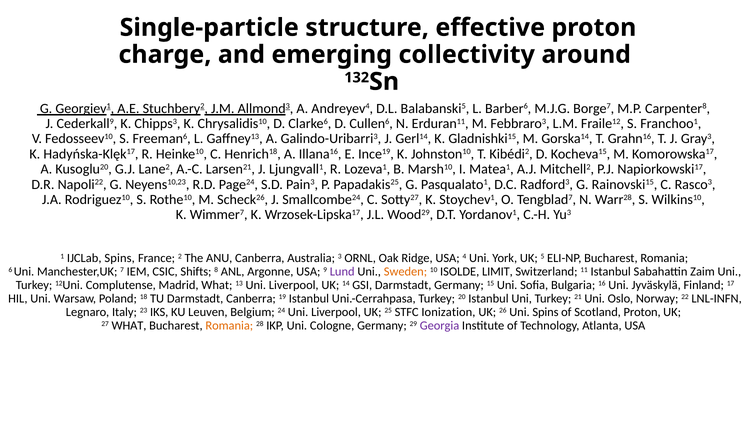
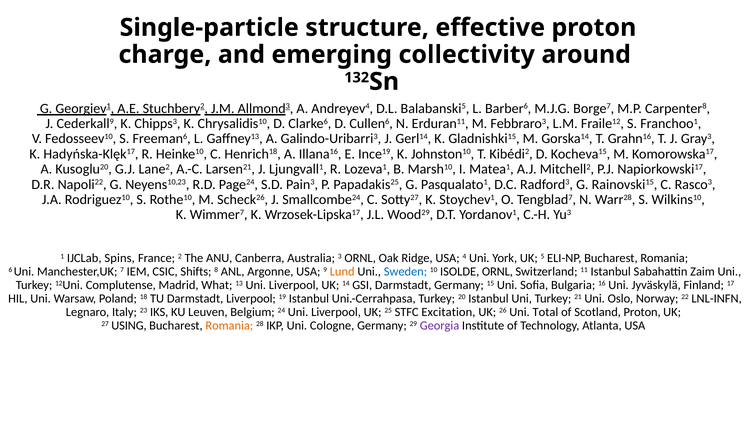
Lund colour: purple -> orange (342, 272)
Sweden colour: orange -> blue (405, 272)
ISOLDE LIMIT: LIMIT -> ORNL (497, 272)
Darmstadt Canberra: Canberra -> Liverpool (251, 299)
Ionization: Ionization -> Excitation (448, 312)
Uni Spins: Spins -> Total (545, 312)
27 WHAT: WHAT -> USING (129, 325)
